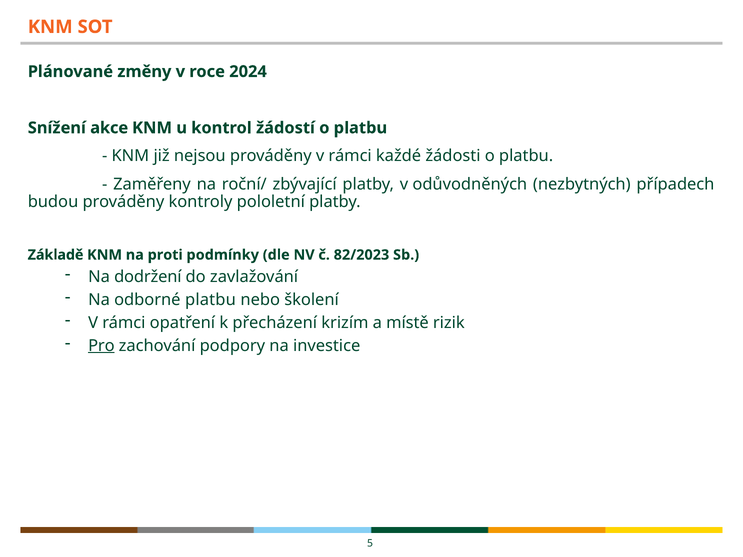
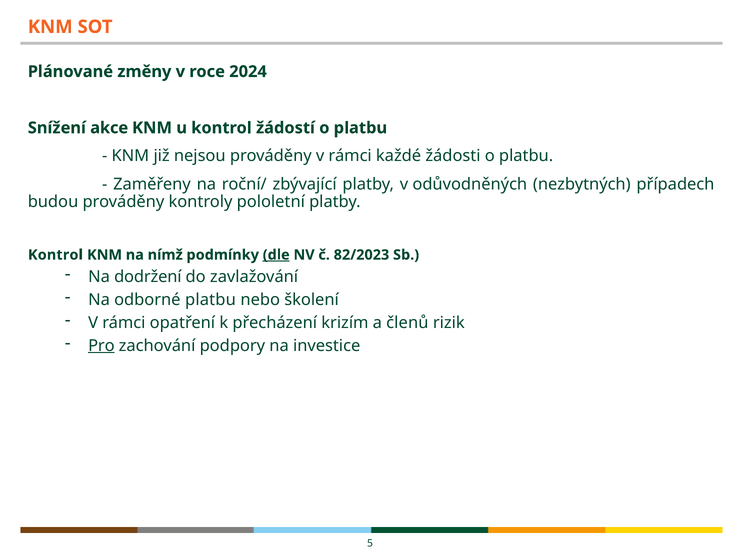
Základě: Základě -> Kontrol (55, 255)
proti: proti -> nímž (165, 255)
dle underline: none -> present (276, 255)
místě: místě -> členů (407, 323)
